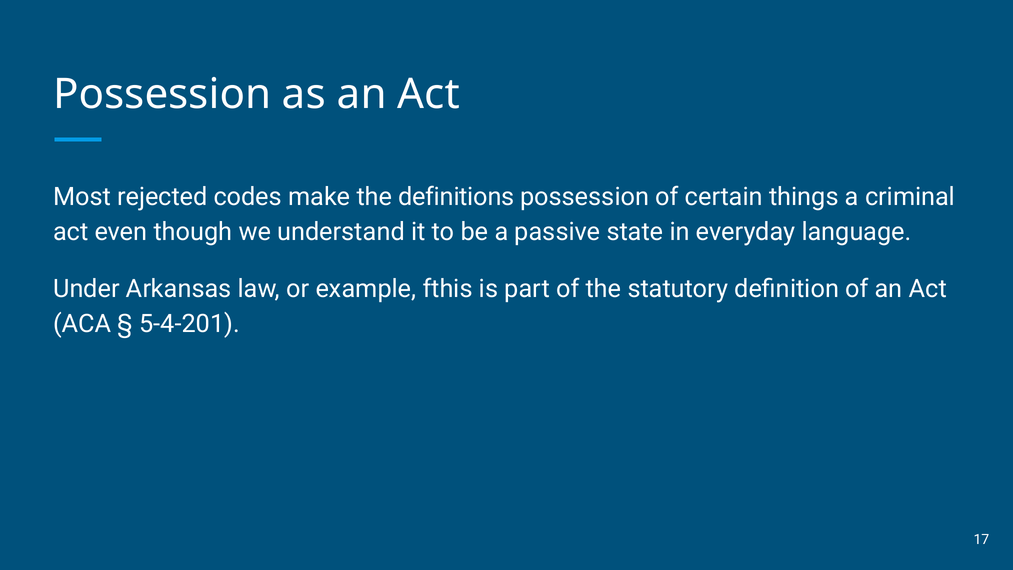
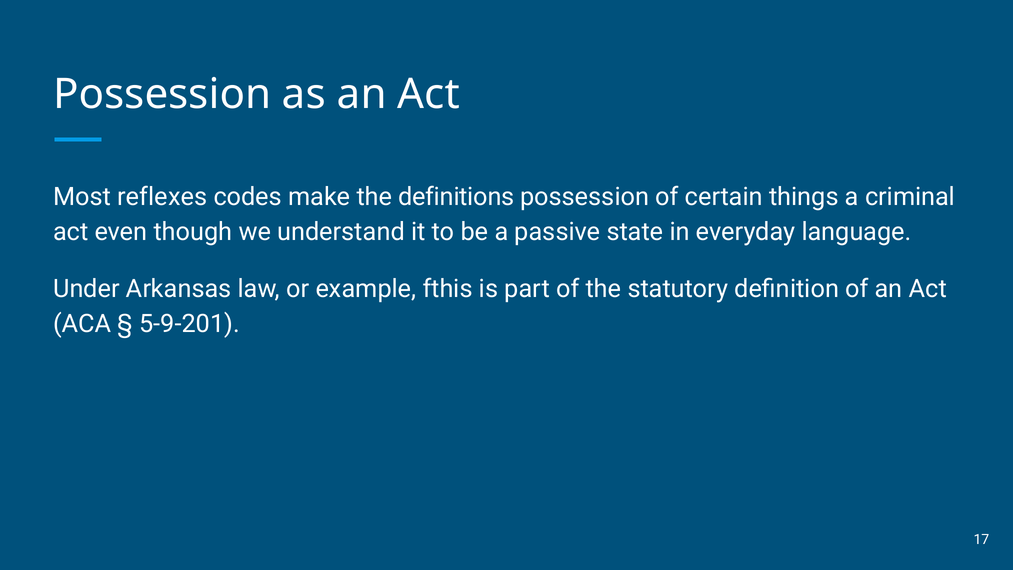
rejected: rejected -> reflexes (162, 197)
5-4-201: 5-4-201 -> 5-9-201 (189, 324)
